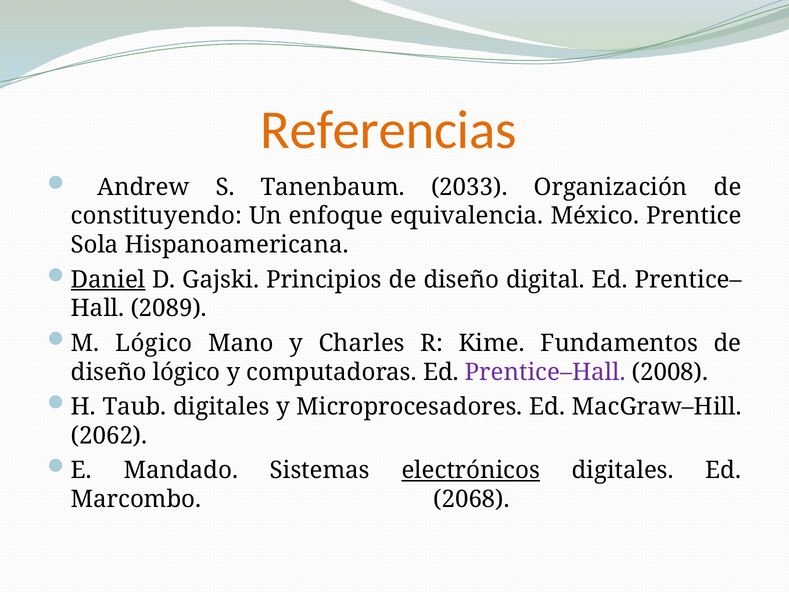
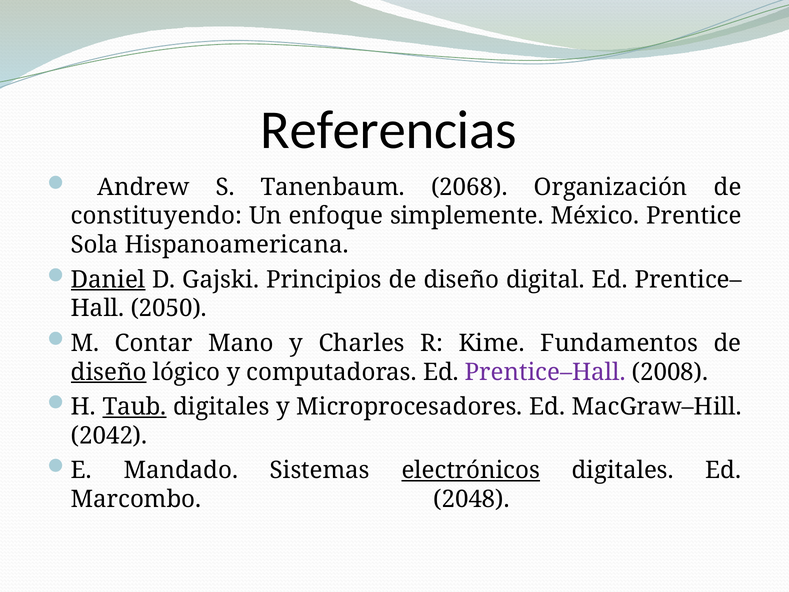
Referencias colour: orange -> black (388, 130)
2033: 2033 -> 2068 (469, 187)
equivalencia: equivalencia -> simplemente (467, 216)
2089: 2089 -> 2050 (169, 308)
M Lógico: Lógico -> Contar (154, 343)
diseño underline: none -> present (109, 372)
Taub underline: none -> present (135, 407)
2062: 2062 -> 2042 (109, 435)
2068: 2068 -> 2048 (472, 499)
